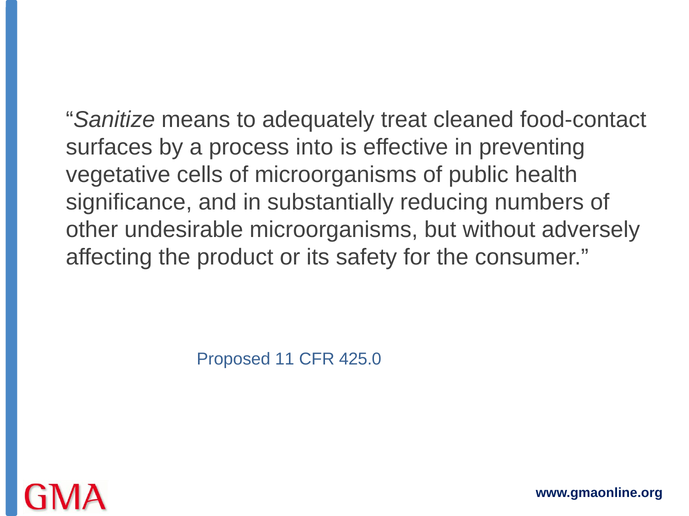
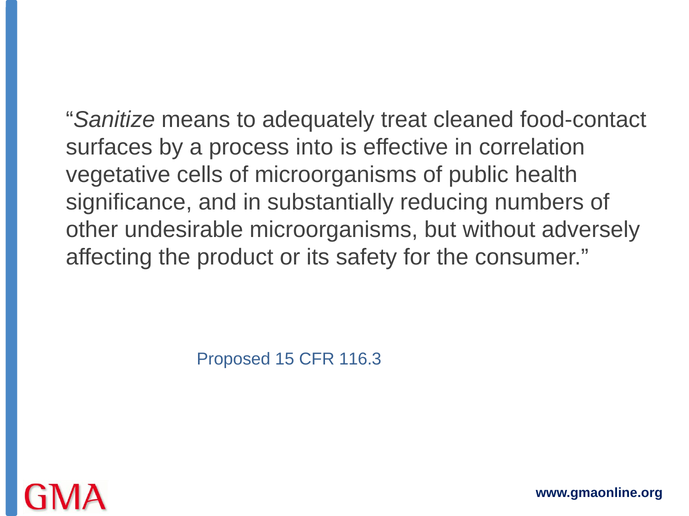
preventing: preventing -> correlation (532, 147)
11: 11 -> 15 (285, 359)
425.0: 425.0 -> 116.3 (360, 359)
